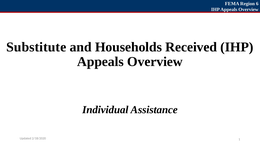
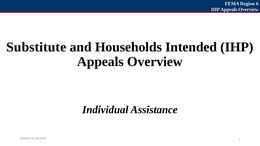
Received: Received -> Intended (191, 47)
